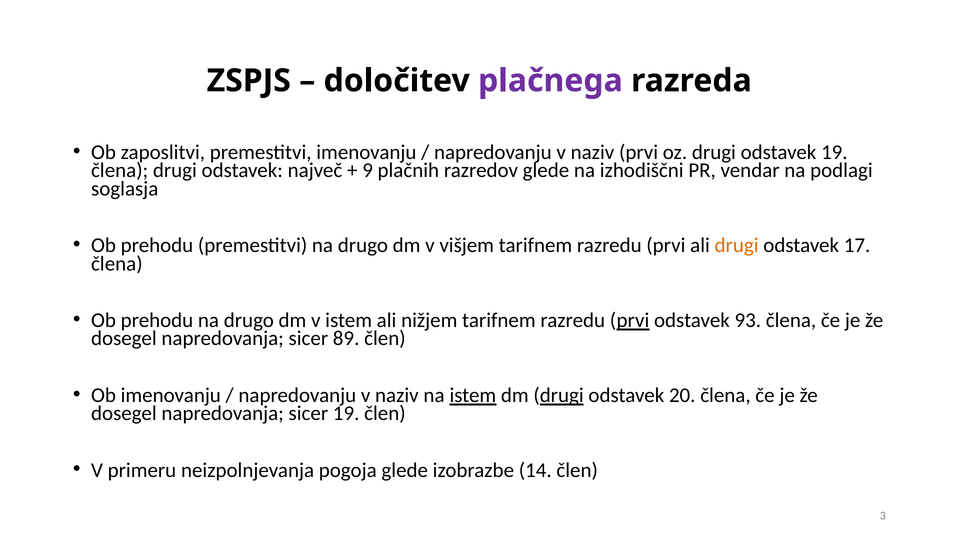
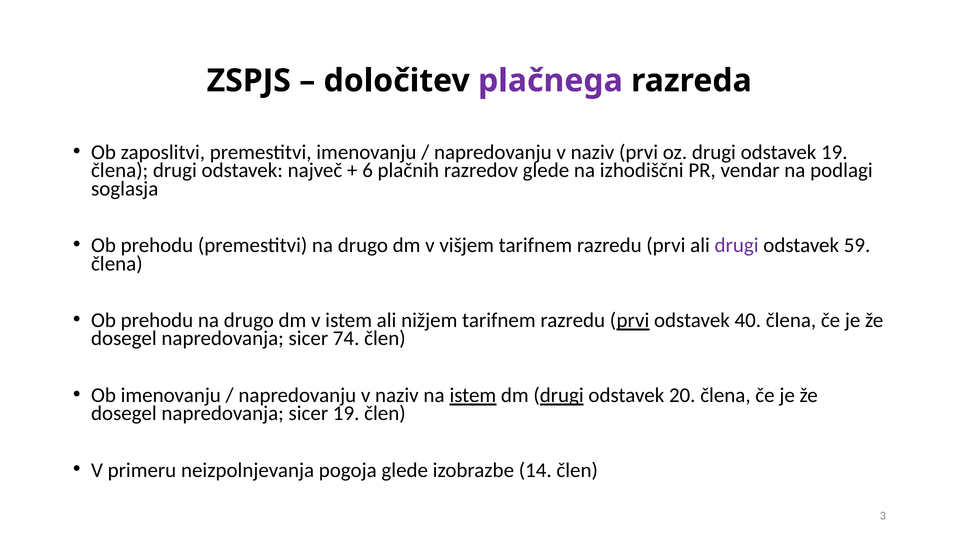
9: 9 -> 6 (368, 170)
drugi colour: orange -> purple (737, 245)
17: 17 -> 59 (857, 245)
93: 93 -> 40 (748, 320)
89: 89 -> 74 (346, 338)
